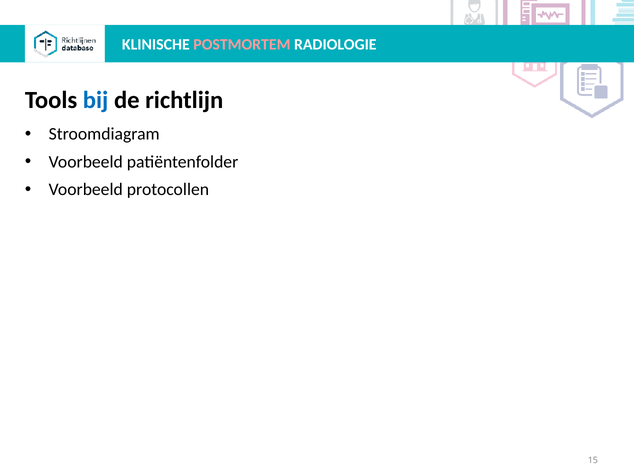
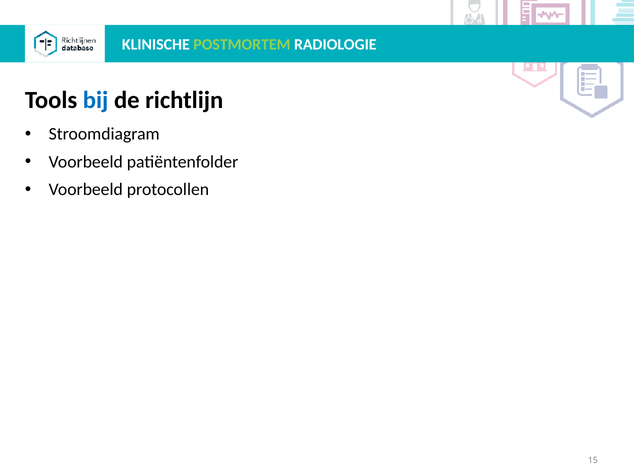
POSTMORTEM colour: pink -> light green (242, 44)
